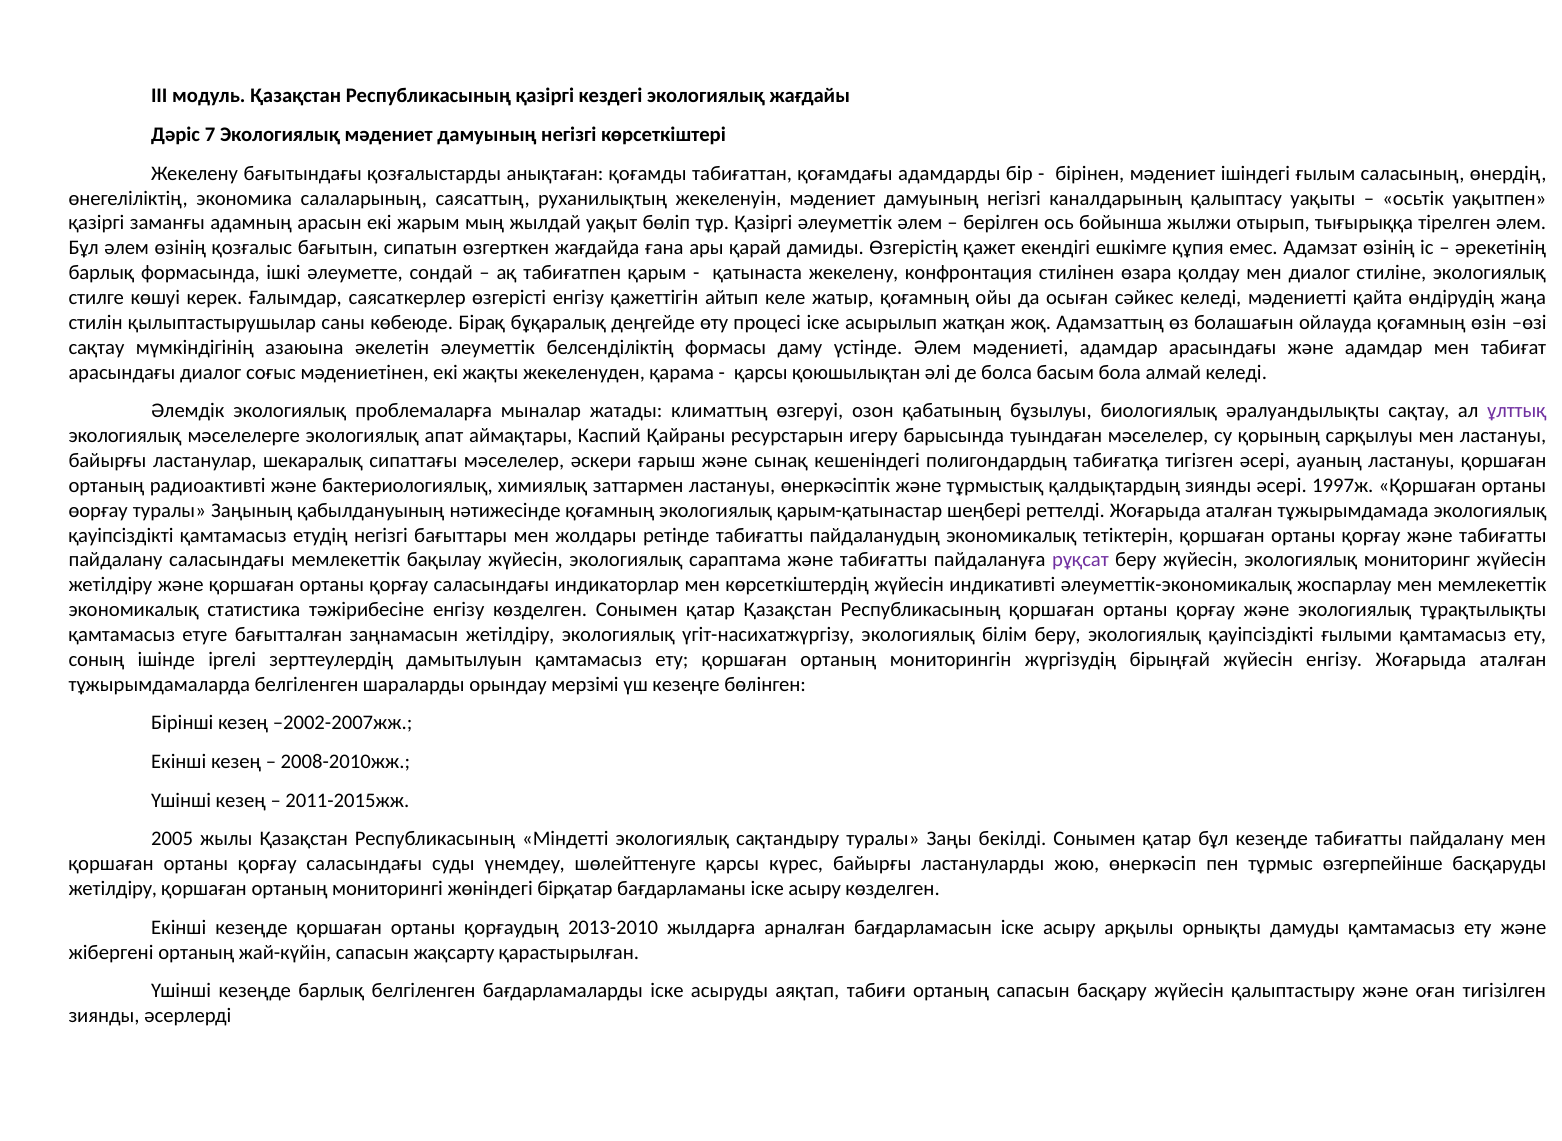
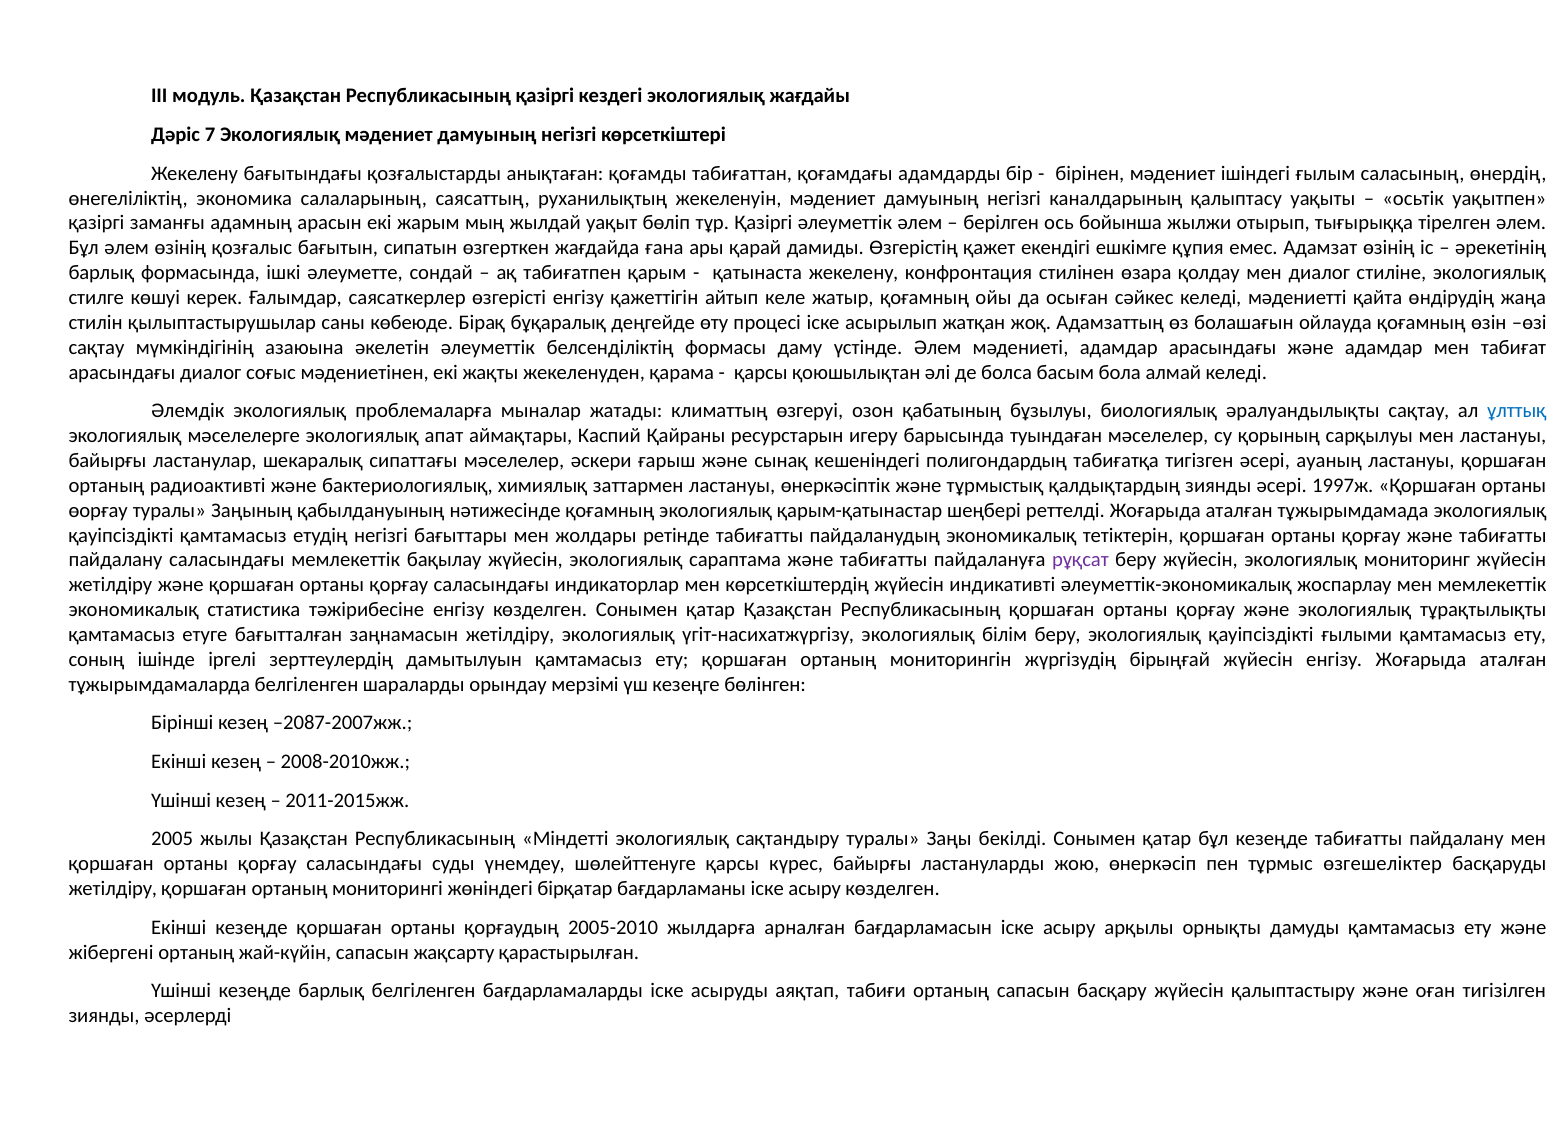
ұлттық colour: purple -> blue (1517, 411)
–2002-2007жж: –2002-2007жж -> –2087-2007жж (343, 723)
өзгерпейінше: өзгерпейінше -> өзгешеліктер (1383, 864)
2013-2010: 2013-2010 -> 2005-2010 (613, 927)
